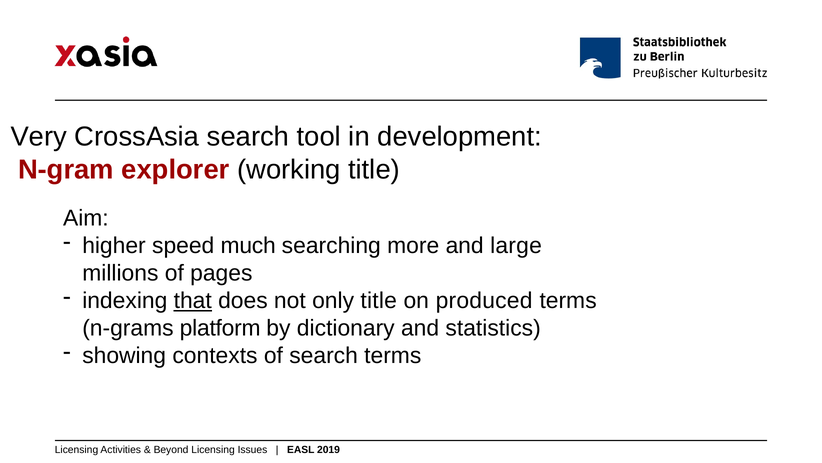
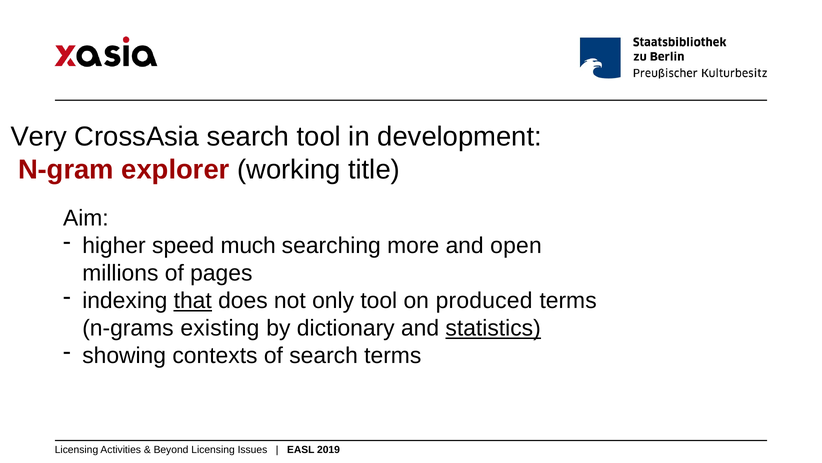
large: large -> open (516, 246)
only title: title -> tool (379, 300)
platform: platform -> existing (220, 328)
statistics underline: none -> present (493, 328)
